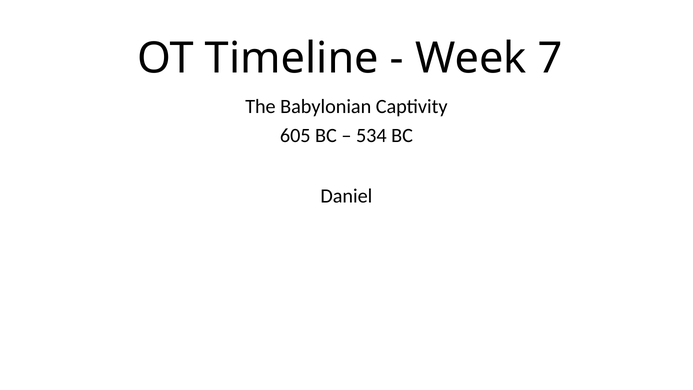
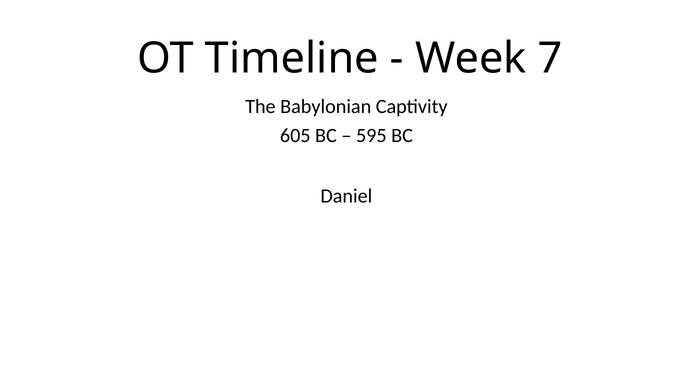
534: 534 -> 595 (371, 135)
